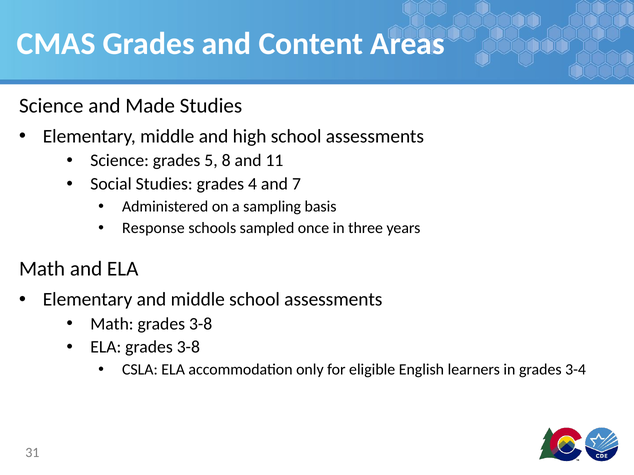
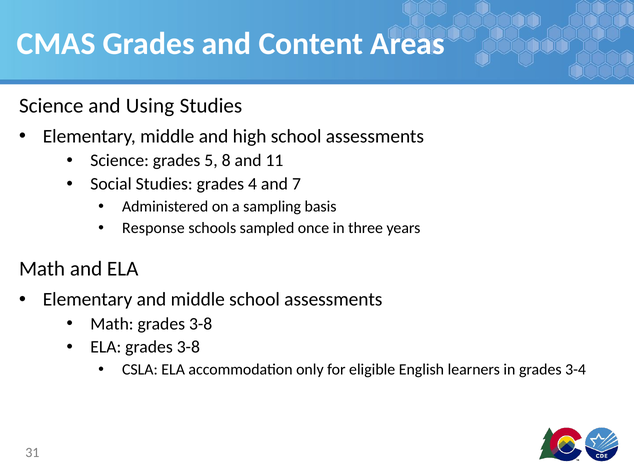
Made: Made -> Using (150, 106)
